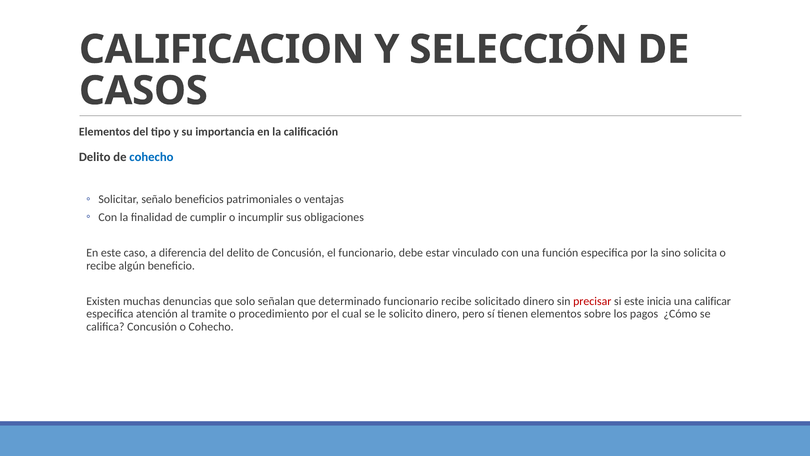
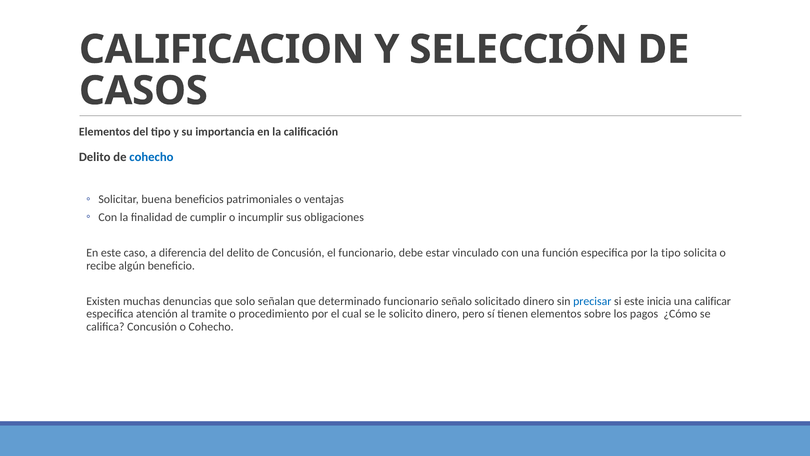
señalo: señalo -> buena (157, 199)
la sino: sino -> tipo (671, 253)
funcionario recibe: recibe -> señalo (457, 301)
precisar colour: red -> blue (592, 301)
